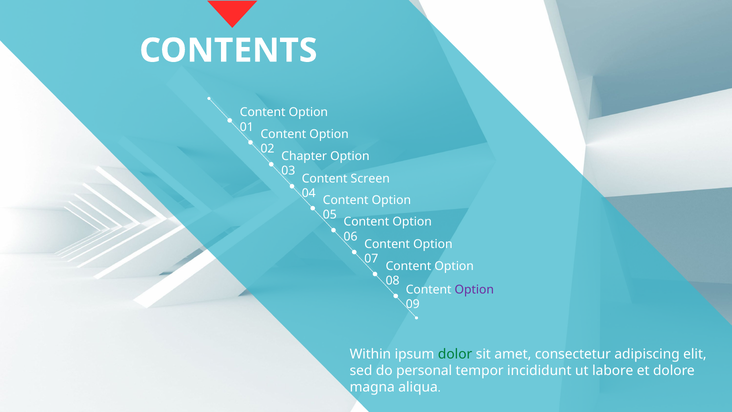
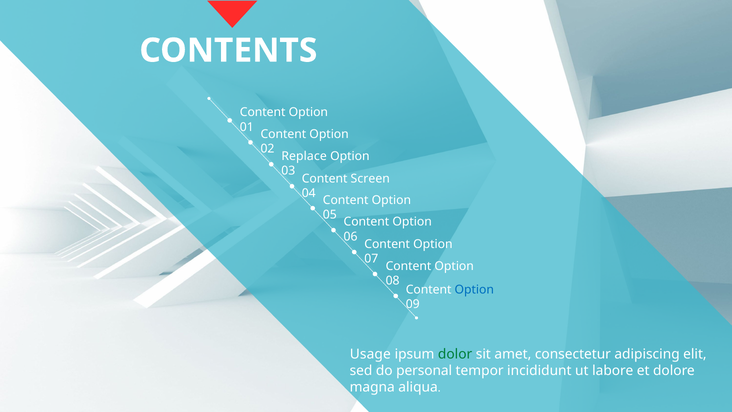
Chapter: Chapter -> Replace (304, 156)
Option colour: purple -> blue (474, 289)
Within: Within -> Usage (370, 354)
